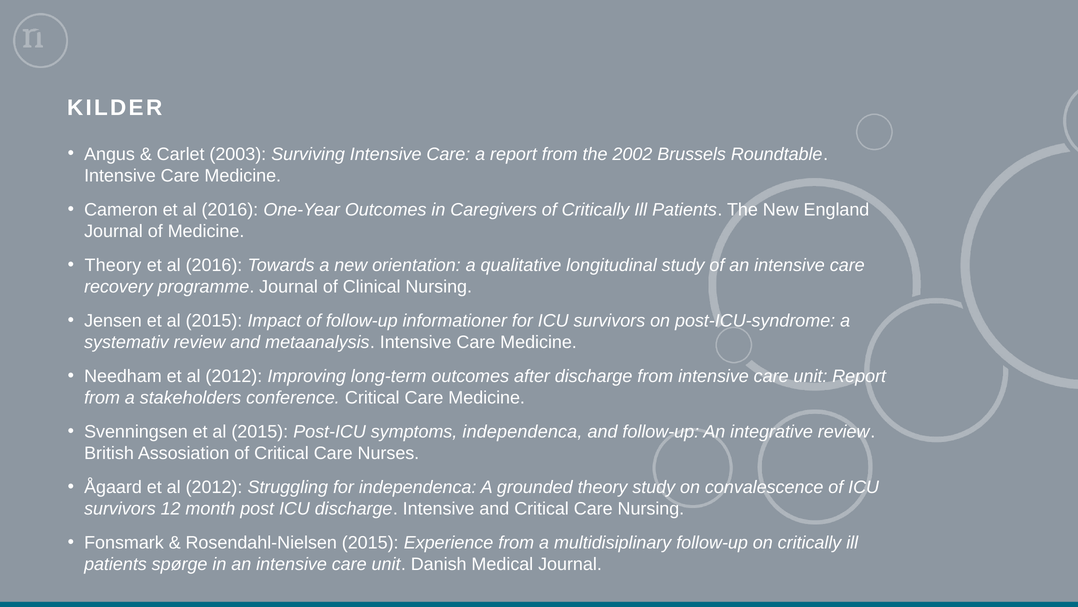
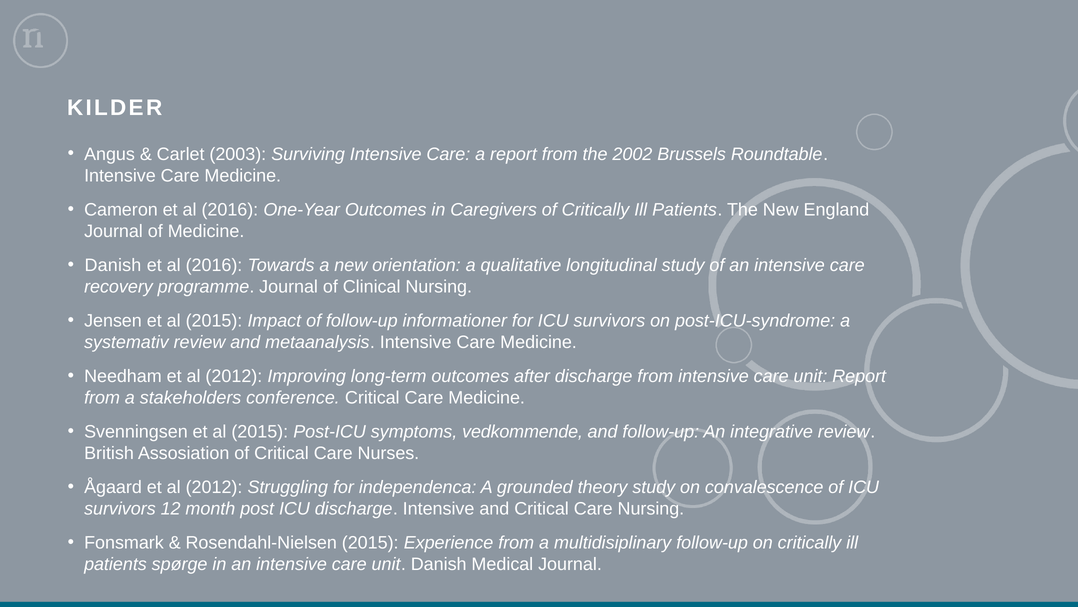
Theory: Theory -> Danish (113, 265)
symptoms independenca: independenca -> vedkommende (523, 431)
